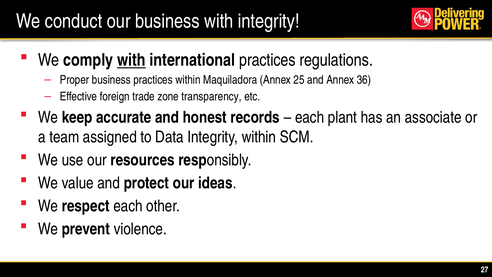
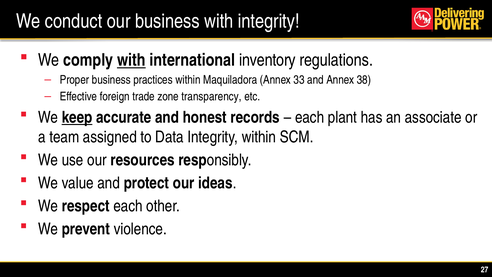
international practices: practices -> inventory (267, 60)
25: 25 -> 33 (299, 80)
36: 36 -> 38 (364, 80)
keep underline: none -> present (77, 117)
